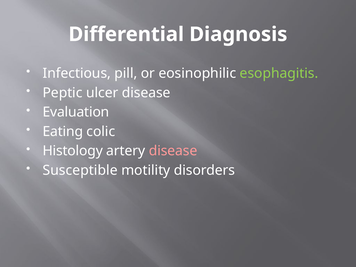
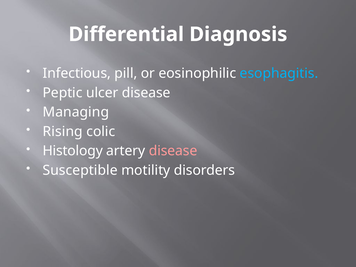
esophagitis colour: light green -> light blue (279, 73)
Evaluation: Evaluation -> Managing (76, 112)
Eating: Eating -> Rising (63, 132)
